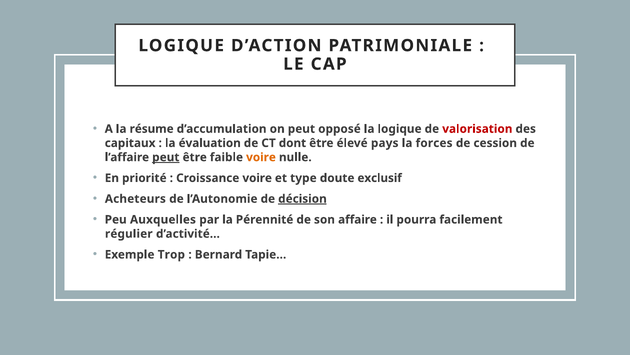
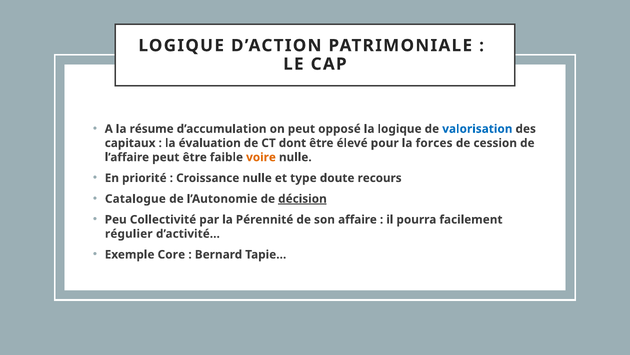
valorisation colour: red -> blue (477, 129)
pays: pays -> pour (385, 143)
peut underline: present -> none (166, 157)
Croissance voire: voire -> nulle (257, 178)
exclusif: exclusif -> recours (380, 178)
Acheteurs: Acheteurs -> Catalogue (135, 199)
Auxquelles: Auxquelles -> Collectivité (163, 219)
Trop: Trop -> Core (171, 254)
